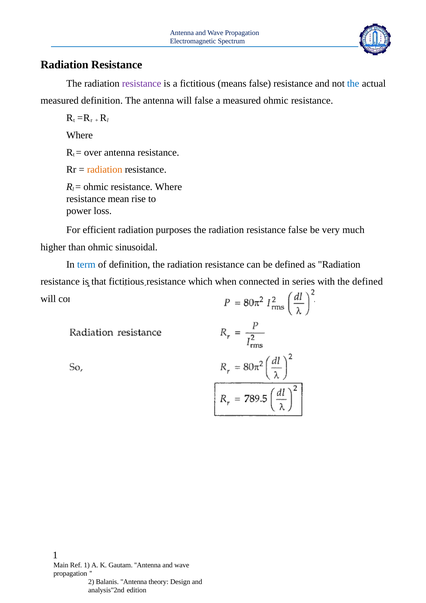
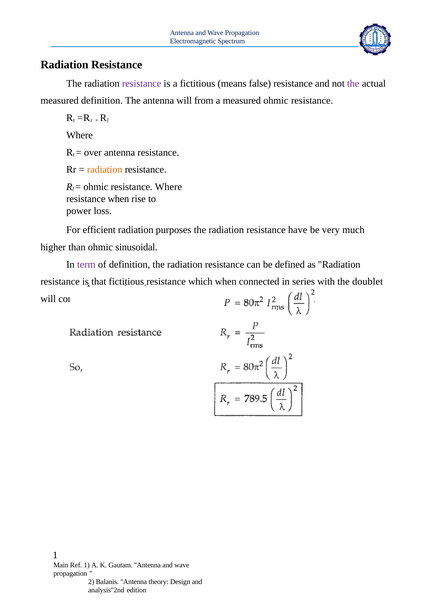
the colour: blue -> purple (353, 83)
will false: false -> from (204, 101)
resistance mean: mean -> when (118, 199)
resistance false: false -> have (298, 230)
term colour: blue -> purple (86, 264)
the defined: defined -> doublet (368, 282)
